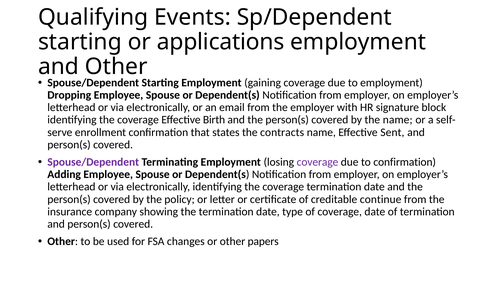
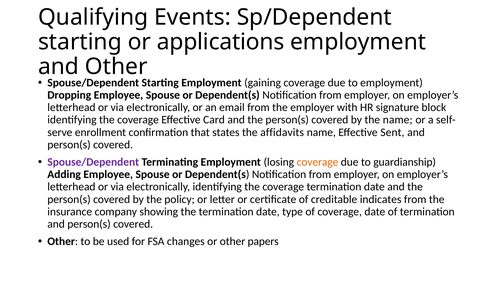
Birth: Birth -> Card (214, 120)
contracts: contracts -> affidavits (282, 132)
coverage colour: purple -> orange (318, 162)
to confirmation: confirmation -> guardianship (405, 162)
continue: continue -> indicates (381, 199)
